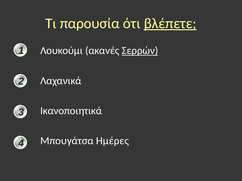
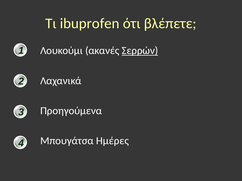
παρουσία: παρουσία -> ibuprofen (90, 23)
βλέπετε underline: present -> none (170, 23)
Ικανοποιητικά: Ικανοποιητικά -> Προηγούμενα (71, 111)
